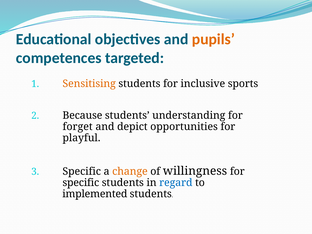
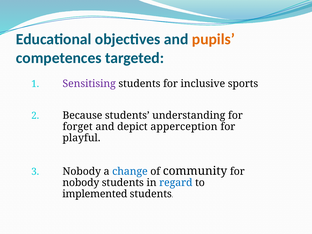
Sensitising colour: orange -> purple (89, 84)
opportunities: opportunities -> apperception (184, 127)
Specific: Specific -> Nobody (82, 171)
change colour: orange -> blue (130, 171)
willingness: willingness -> community (195, 171)
specific: specific -> nobody (81, 183)
